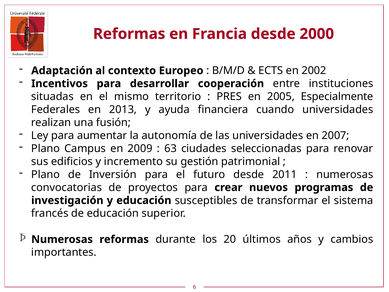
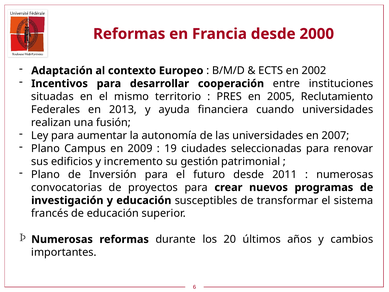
Especialmente: Especialmente -> Reclutamiento (337, 96)
63: 63 -> 19 (171, 148)
